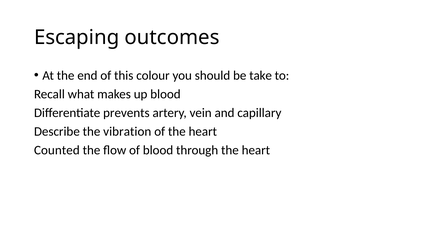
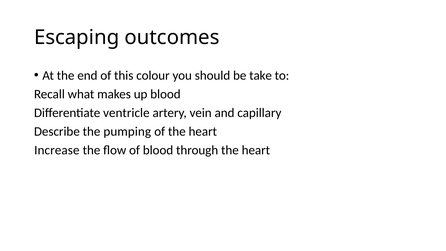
prevents: prevents -> ventricle (126, 113)
vibration: vibration -> pumping (127, 132)
Counted: Counted -> Increase (57, 150)
